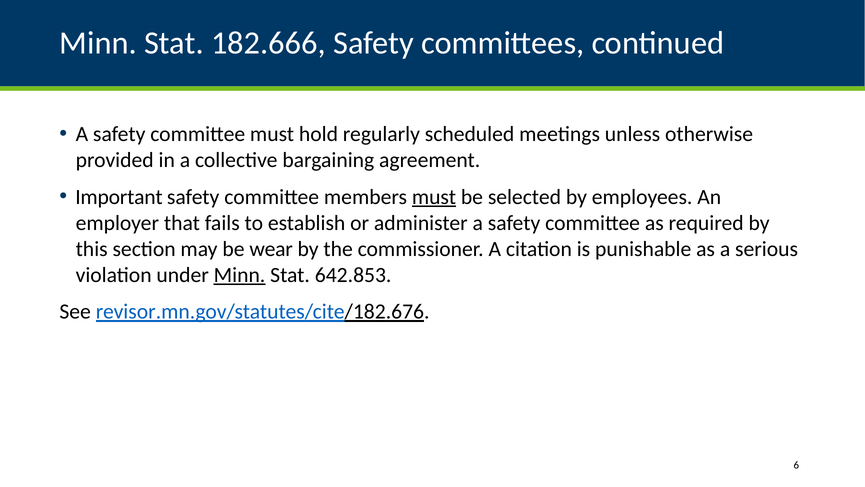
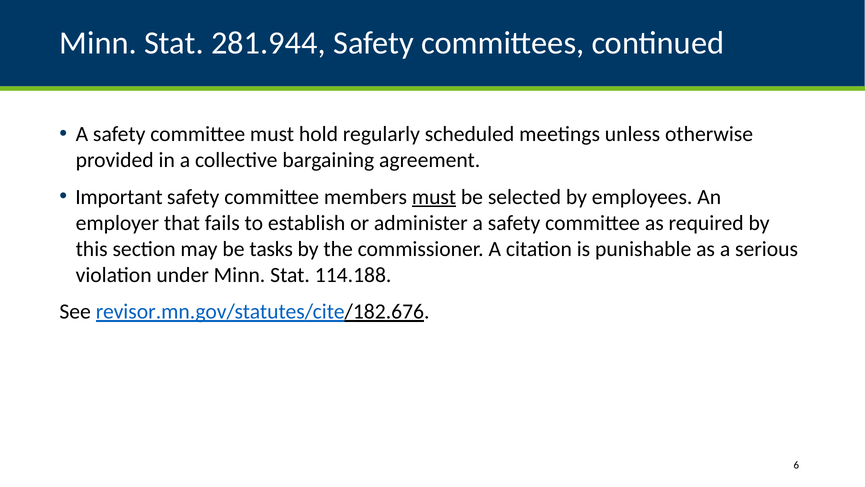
182.666: 182.666 -> 281.944 (268, 43)
wear: wear -> tasks (271, 249)
Minn underline: present -> none (240, 275)
642.853: 642.853 -> 114.188 (353, 275)
